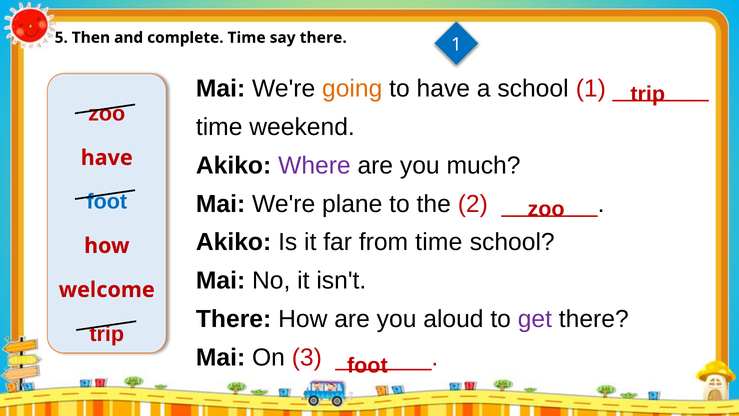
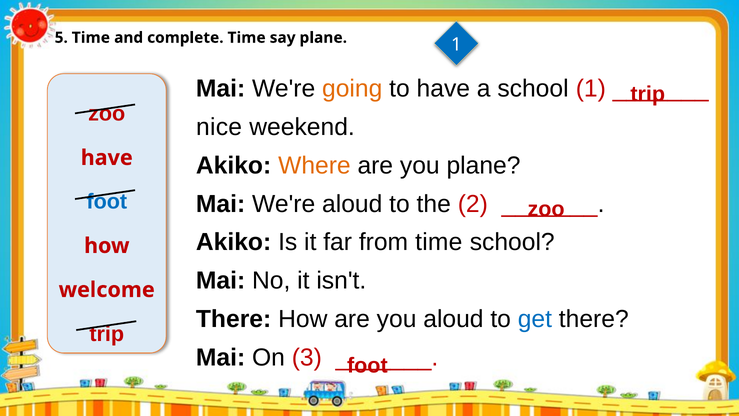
5 Then: Then -> Time (91, 38)
say there: there -> plane (323, 38)
time: time -> nice (219, 127)
Where colour: purple -> orange (314, 165)
you much: much -> plane (484, 165)
We're plane: plane -> aloud (352, 204)
get colour: purple -> blue (535, 319)
